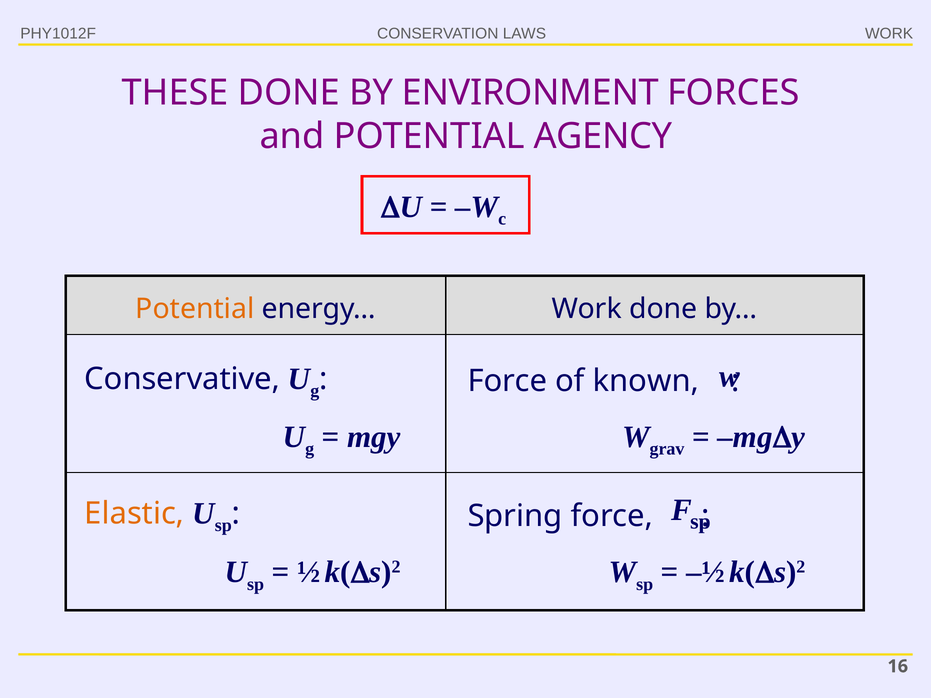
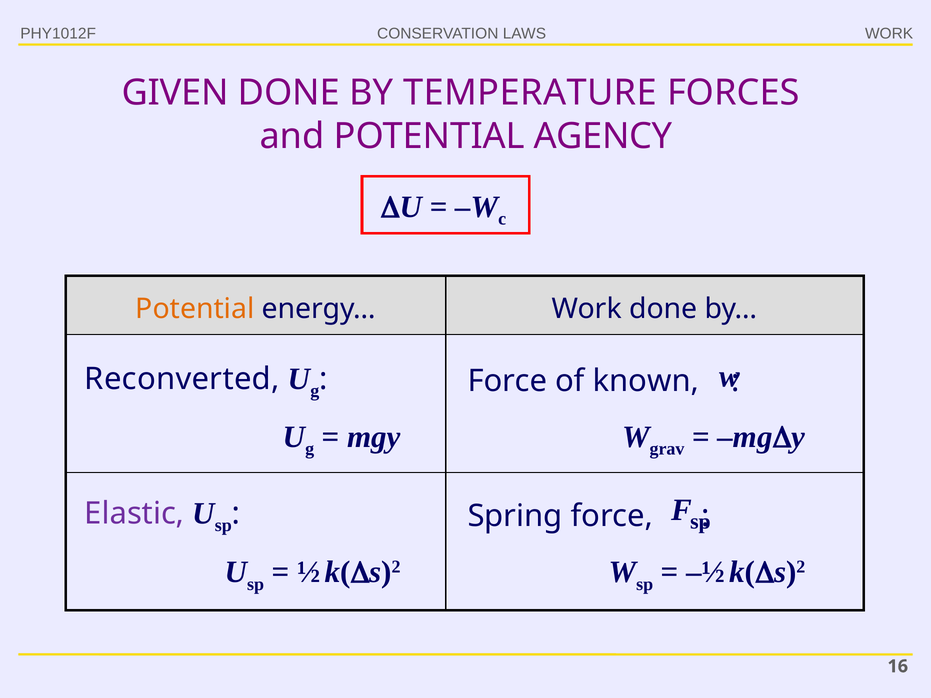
THESE: THESE -> GIVEN (175, 93)
ENVIRONMENT: ENVIRONMENT -> TEMPERATURE (530, 93)
Conservative: Conservative -> Reconverted (182, 379)
Elastic colour: orange -> purple (134, 514)
